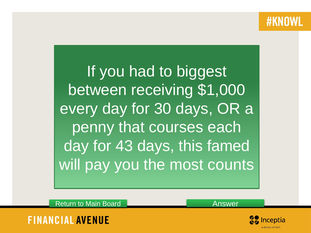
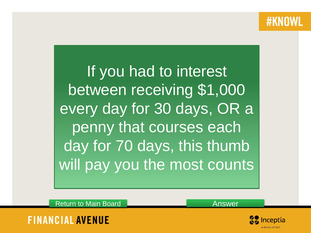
biggest: biggest -> interest (202, 72)
43: 43 -> 70 (124, 146)
famed: famed -> thumb (228, 146)
